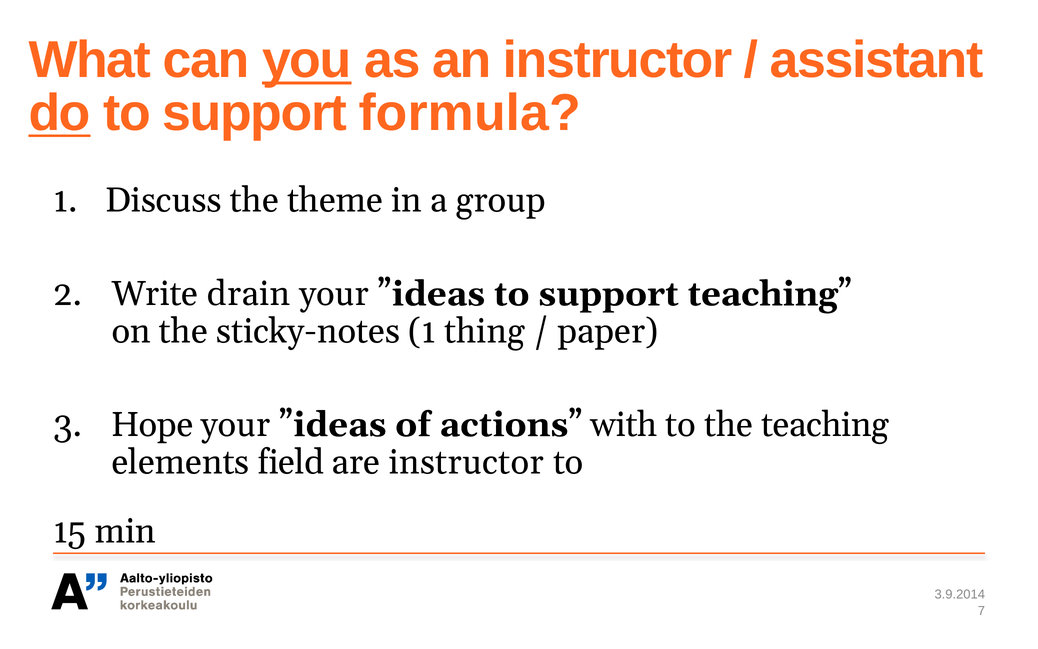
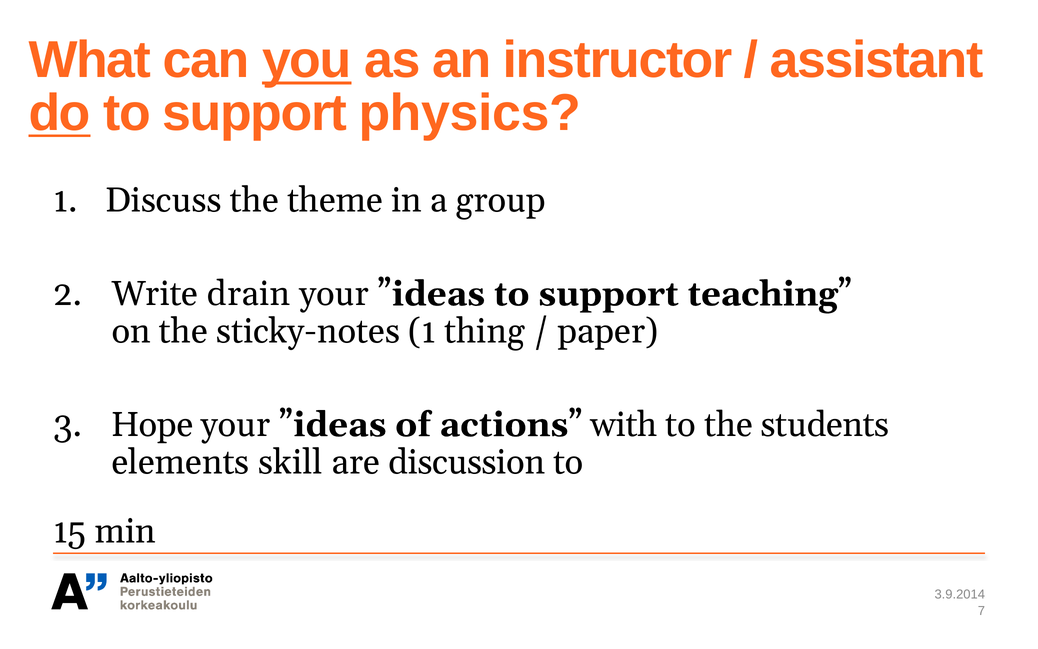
formula: formula -> physics (470, 113)
the teaching: teaching -> students (825, 425)
field: field -> skill (291, 462)
are instructor: instructor -> discussion (467, 462)
